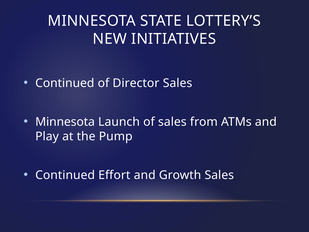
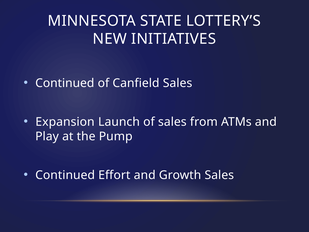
Director: Director -> Canfield (136, 83)
Minnesota: Minnesota -> Expansion (65, 122)
